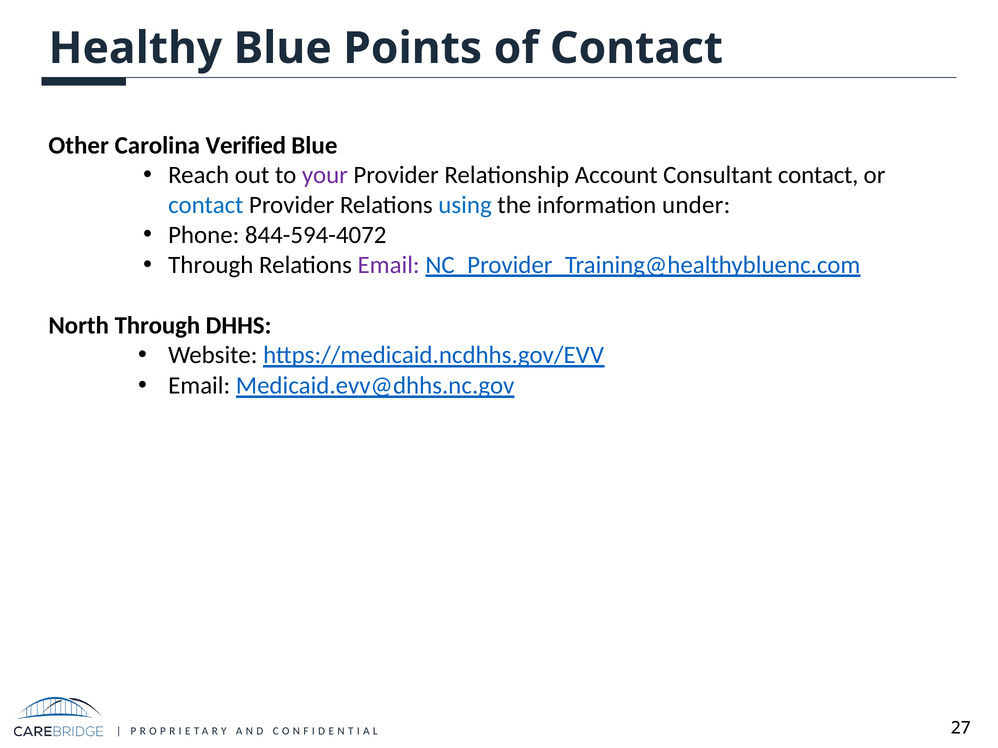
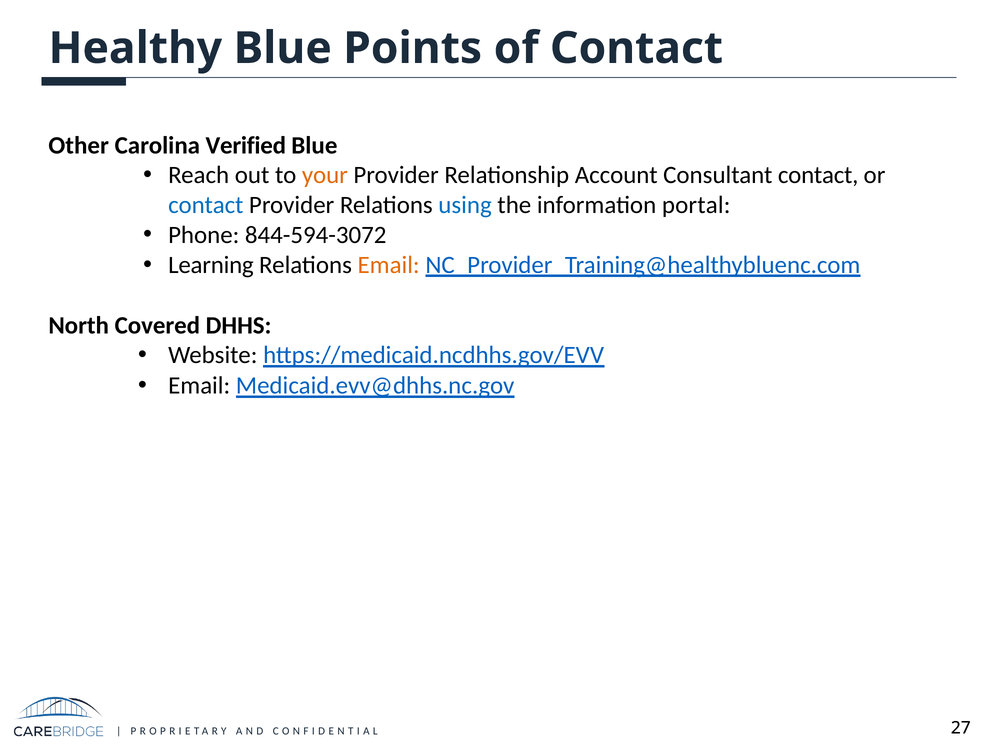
your colour: purple -> orange (325, 175)
under: under -> portal (696, 205)
844-594-4072: 844-594-4072 -> 844-594-3072 (316, 235)
Through: Through -> Learning (211, 265)
Email colour: purple -> orange (389, 265)
North Through: Through -> Covered (157, 326)
